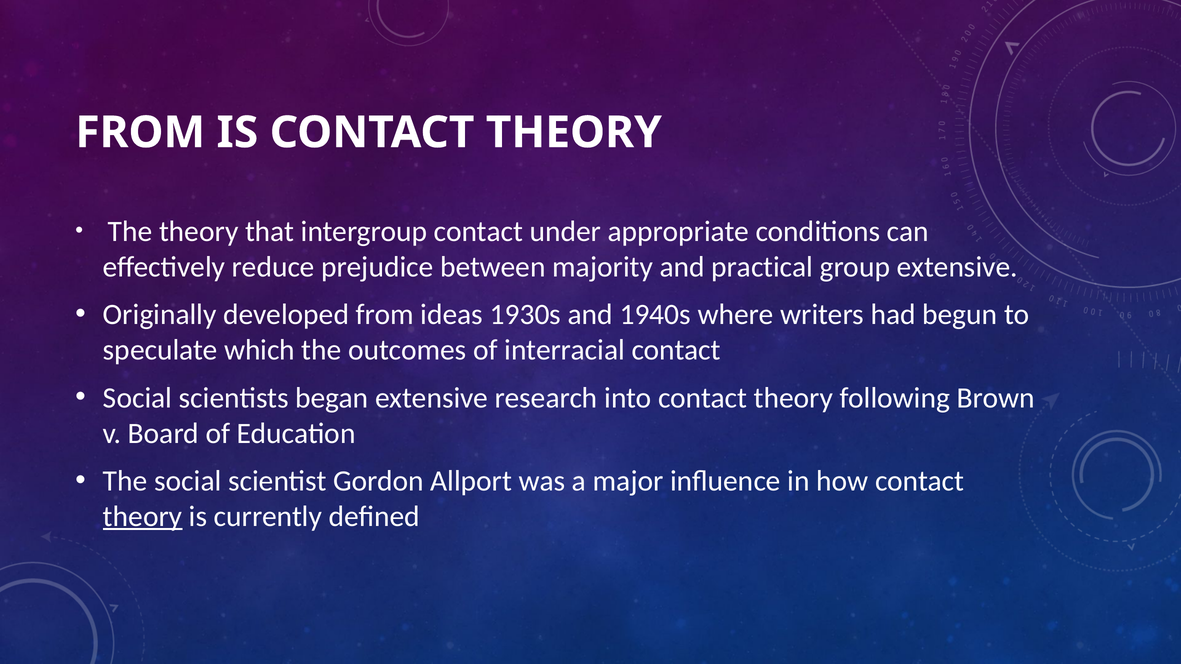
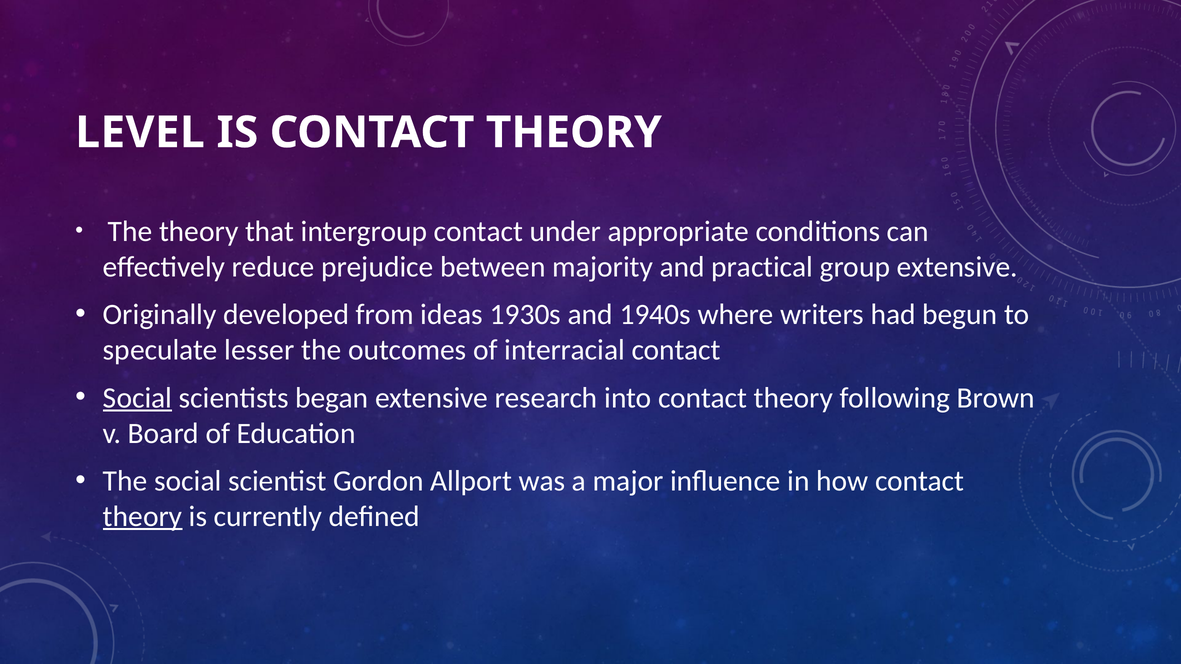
FROM: FROM -> LEVEL (140, 133)
which: which -> lesser (259, 350)
Social underline: none -> present (138, 398)
